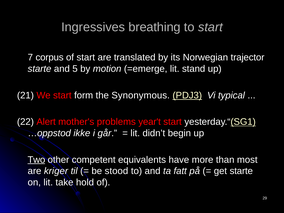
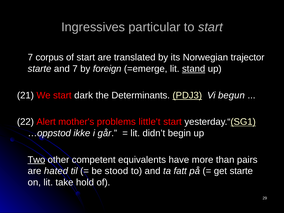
breathing: breathing -> particular (155, 27)
and 5: 5 -> 7 (75, 69)
motion: motion -> foreign (107, 69)
stand underline: none -> present (194, 69)
form: form -> dark (84, 95)
Synonymous: Synonymous -> Determinants (141, 95)
typical: typical -> begun (231, 95)
year't: year't -> little't (150, 122)
most: most -> pairs (247, 160)
kriger: kriger -> hated (56, 171)
